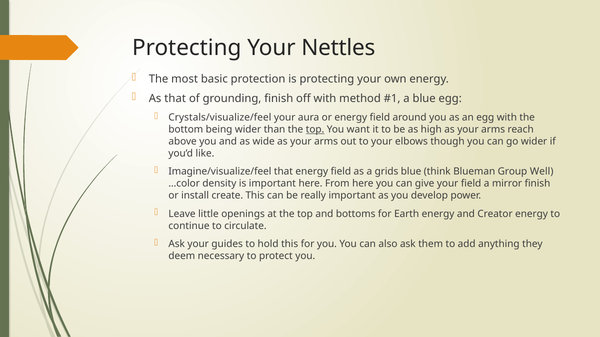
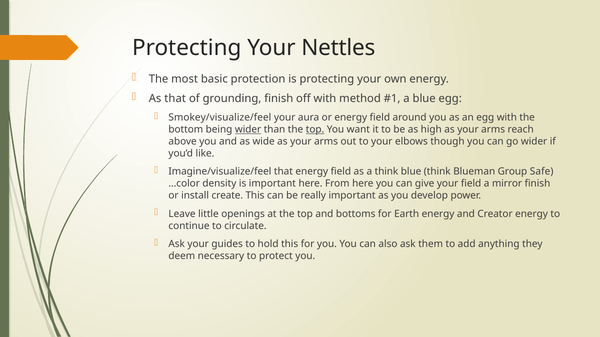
Crystals/visualize/feel: Crystals/visualize/feel -> Smokey/visualize/feel (220, 118)
wider underline: none -> present (248, 130)
a grids: grids -> think (387, 172)
Well: Well -> Safe (542, 172)
